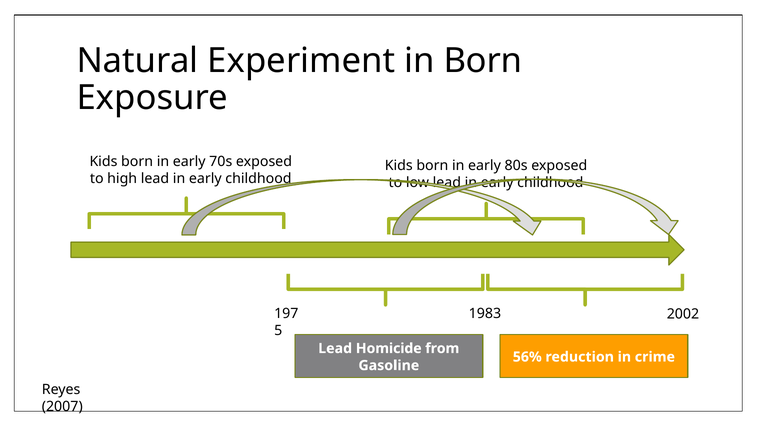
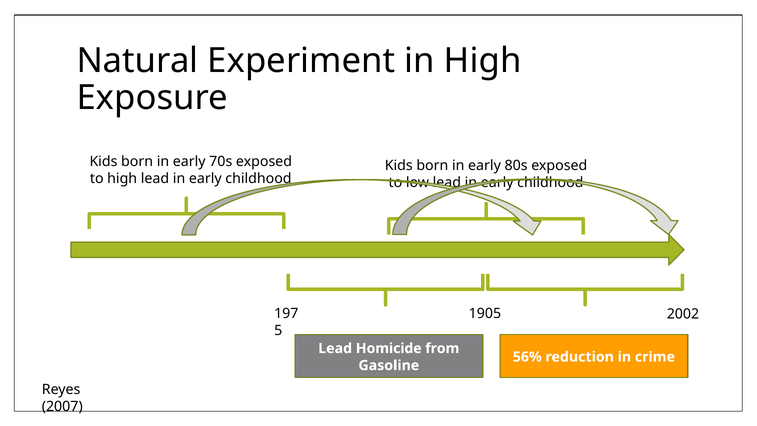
in Born: Born -> High (483, 61)
1983: 1983 -> 1905 (485, 314)
